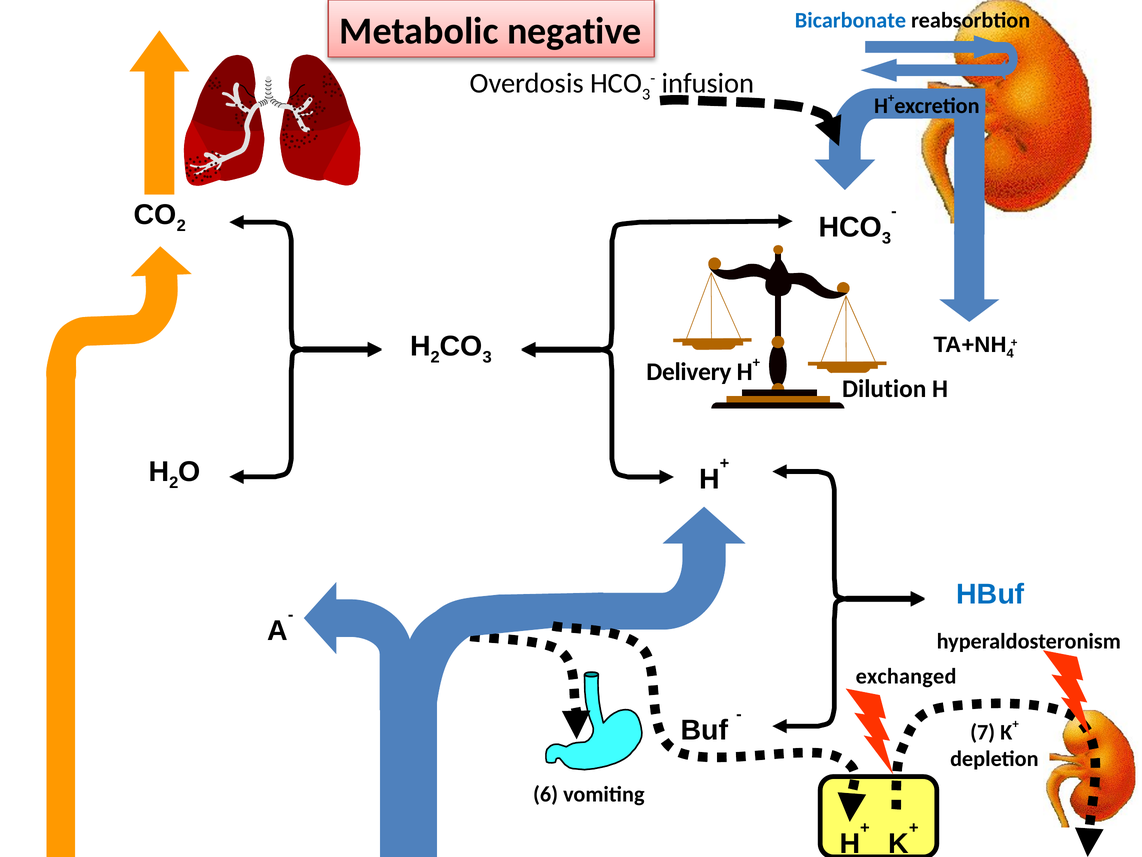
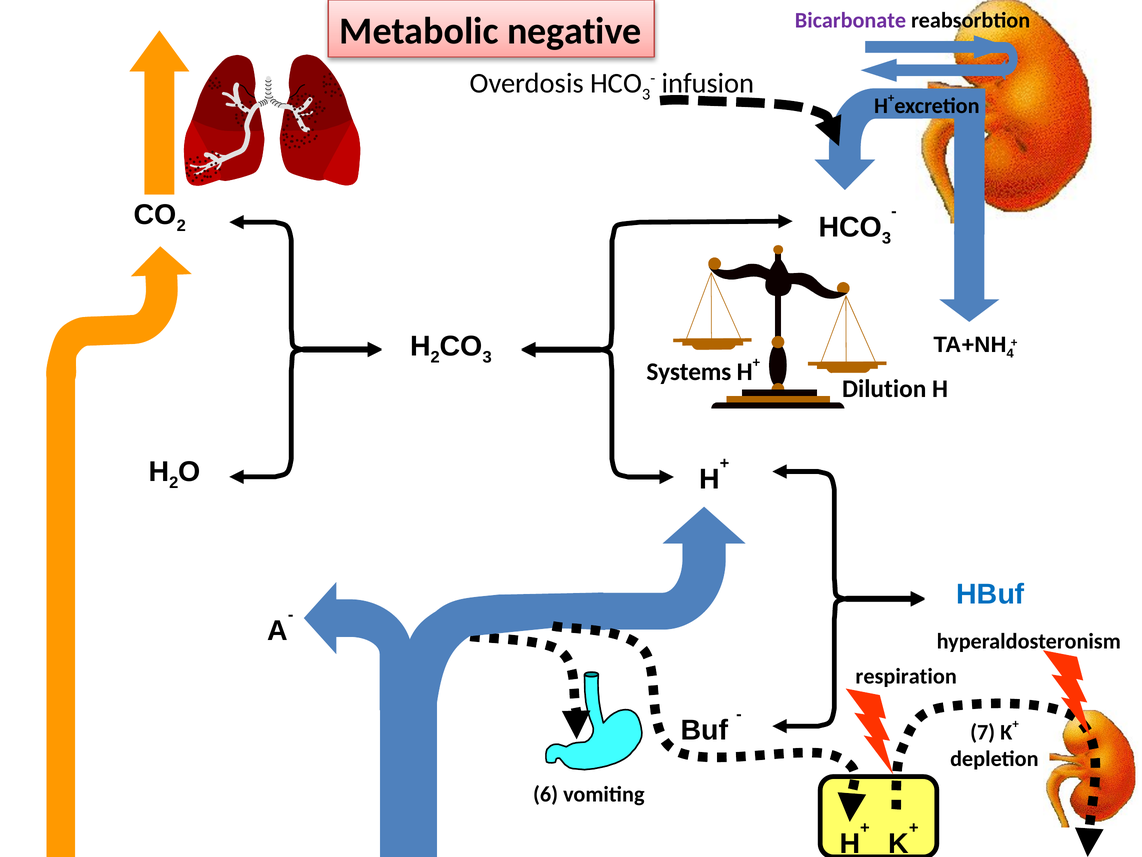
Bicarbonate colour: blue -> purple (850, 21)
Delivery: Delivery -> Systems (689, 372)
exchanged: exchanged -> respiration (906, 676)
